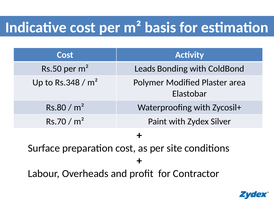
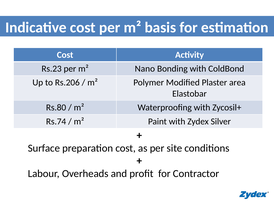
Rs.50: Rs.50 -> Rs.23 (52, 69)
Leads: Leads -> Nano (145, 69)
Rs.348: Rs.348 -> Rs.206 (67, 83)
Rs.70: Rs.70 -> Rs.74 (56, 122)
